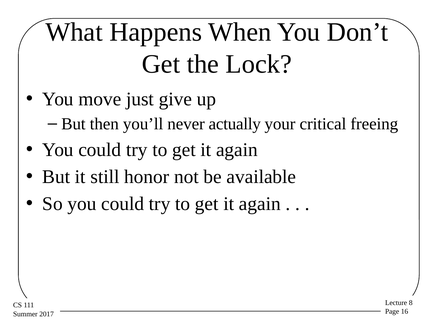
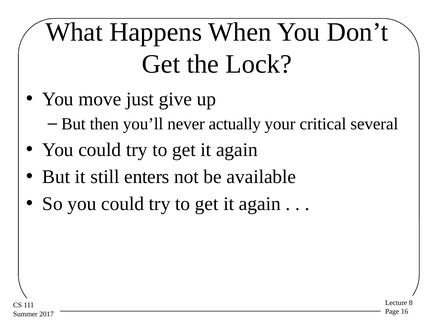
freeing: freeing -> several (374, 124)
honor: honor -> enters (147, 177)
